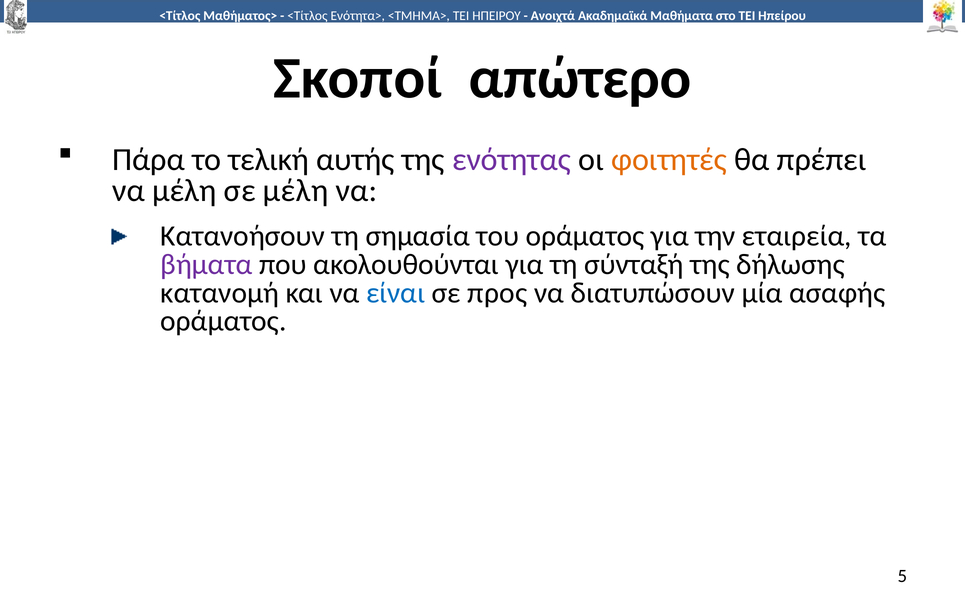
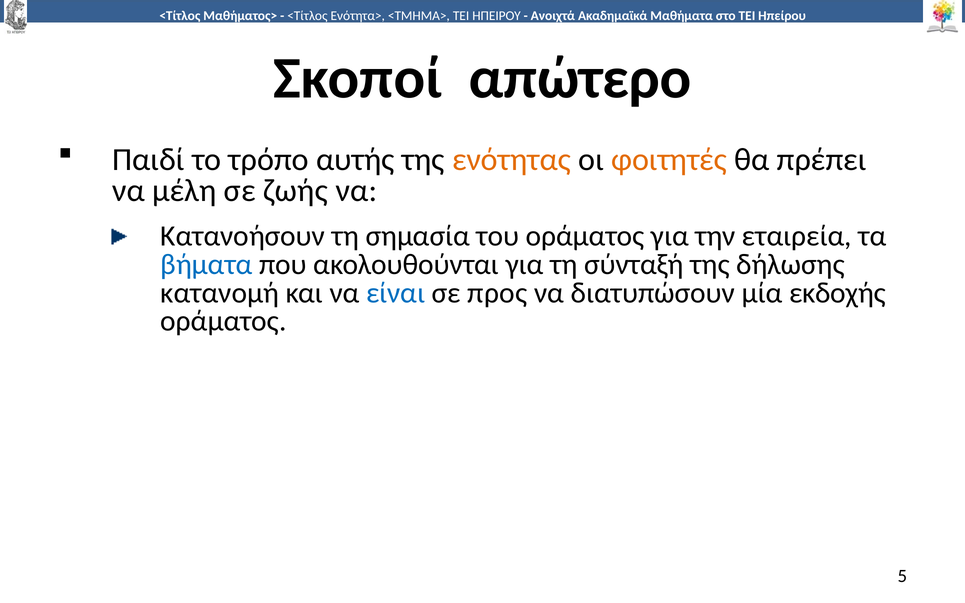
Πάρα: Πάρα -> Παιδί (148, 160)
τελική: τελική -> τρόπο (269, 160)
ενότητας colour: purple -> orange (512, 160)
σε μέλη: μέλη -> ζωής (296, 191)
βήματα colour: purple -> blue (207, 265)
ασαφής: ασαφής -> εκδοχής (837, 293)
